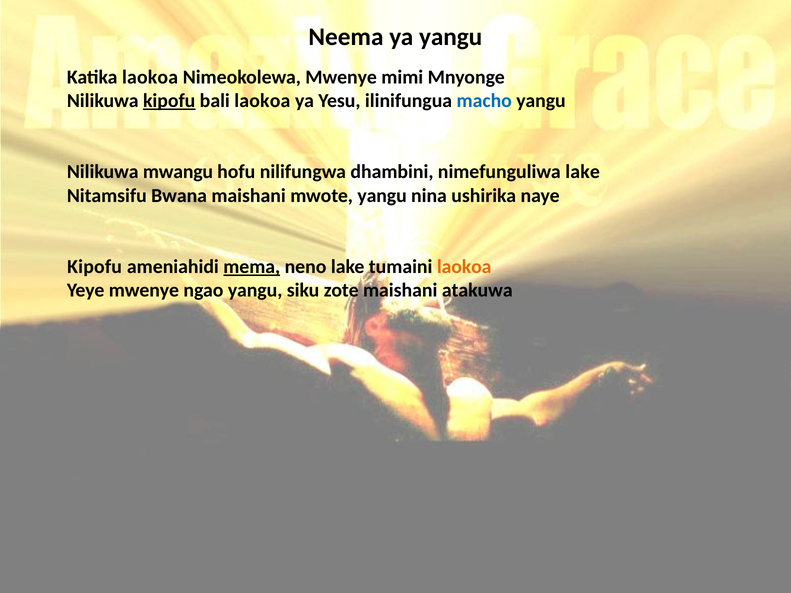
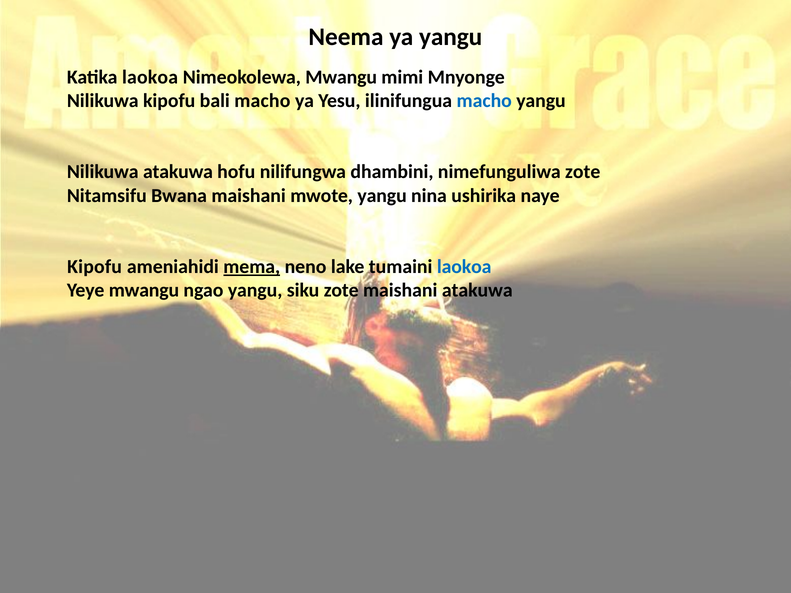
Nimeokolewa Mwenye: Mwenye -> Mwangu (341, 77)
kipofu underline: present -> none (169, 101)
bali laokoa: laokoa -> macho (262, 101)
Nilikuwa mwangu: mwangu -> atakuwa (178, 172)
nimefunguliwa lake: lake -> zote (583, 172)
laokoa colour: orange -> blue (464, 267)
Yeye mwenye: mwenye -> mwangu (144, 291)
